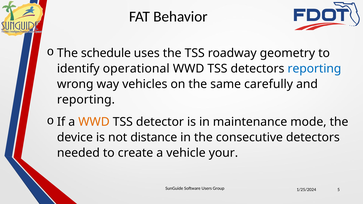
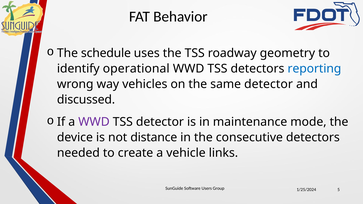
same carefully: carefully -> detector (269, 84)
reporting: reporting -> discussed (86, 100)
WWD colour: orange -> purple (94, 122)
your: your -> links (223, 153)
